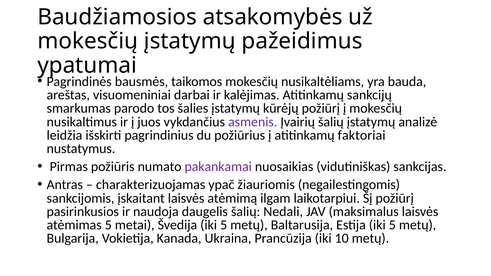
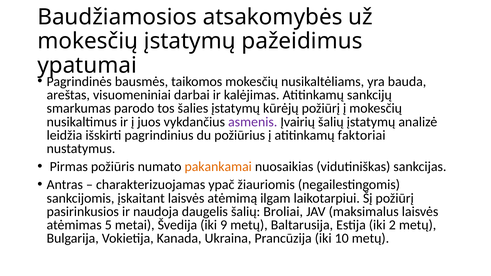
pakankamai colour: purple -> orange (218, 167)
Nedali: Nedali -> Broliai (283, 212)
Švedija iki 5: 5 -> 9 (224, 225)
Estija iki 5: 5 -> 2 (392, 225)
